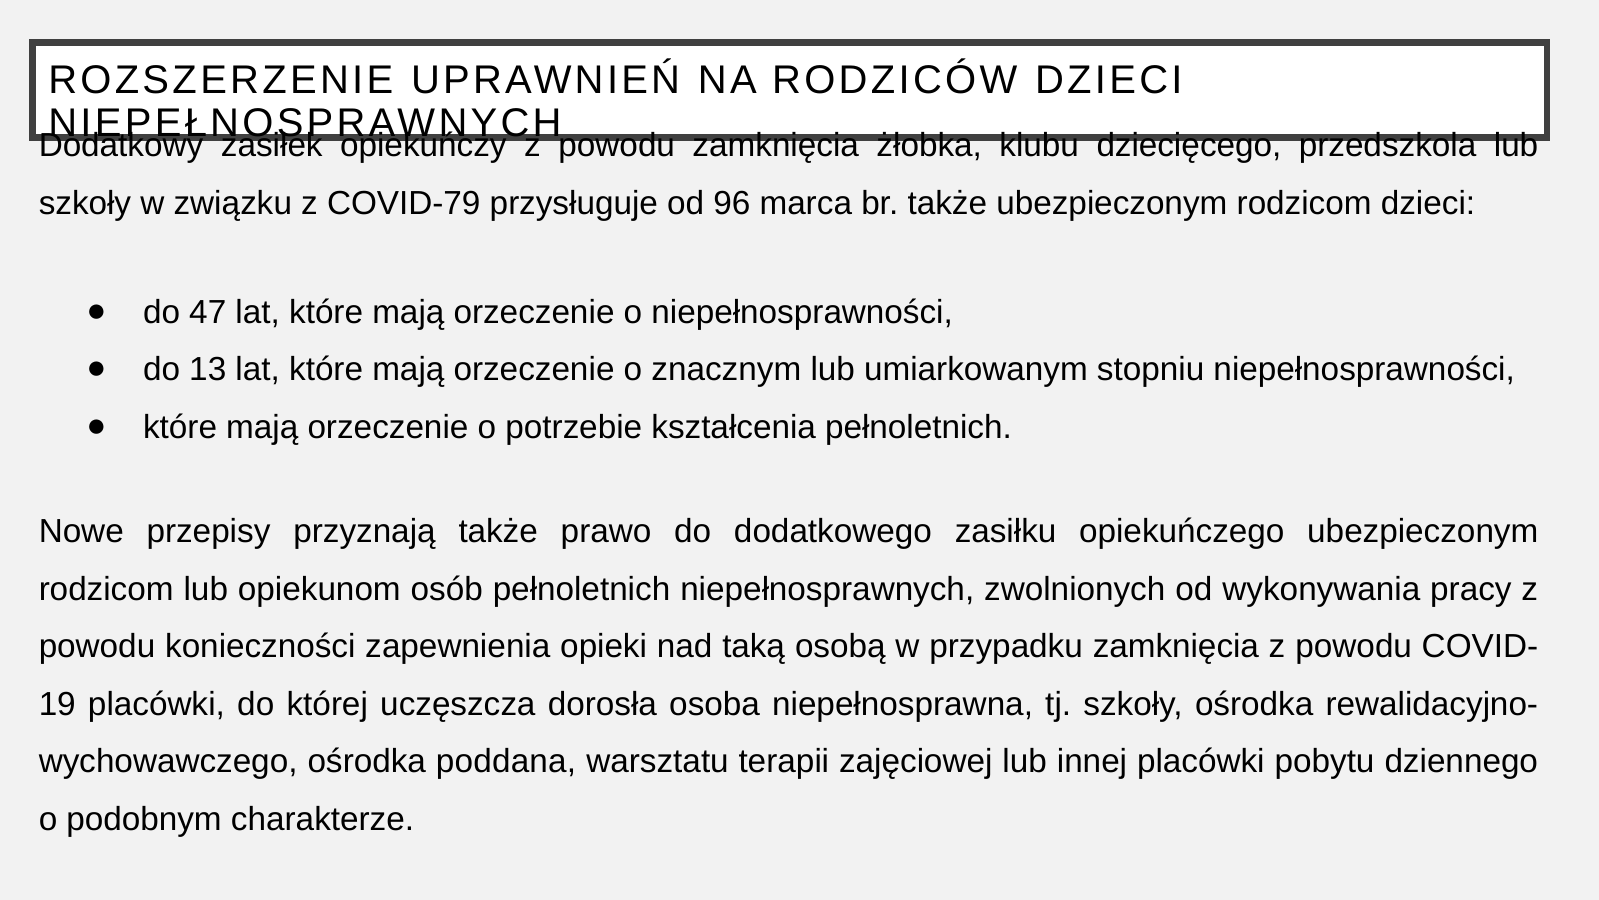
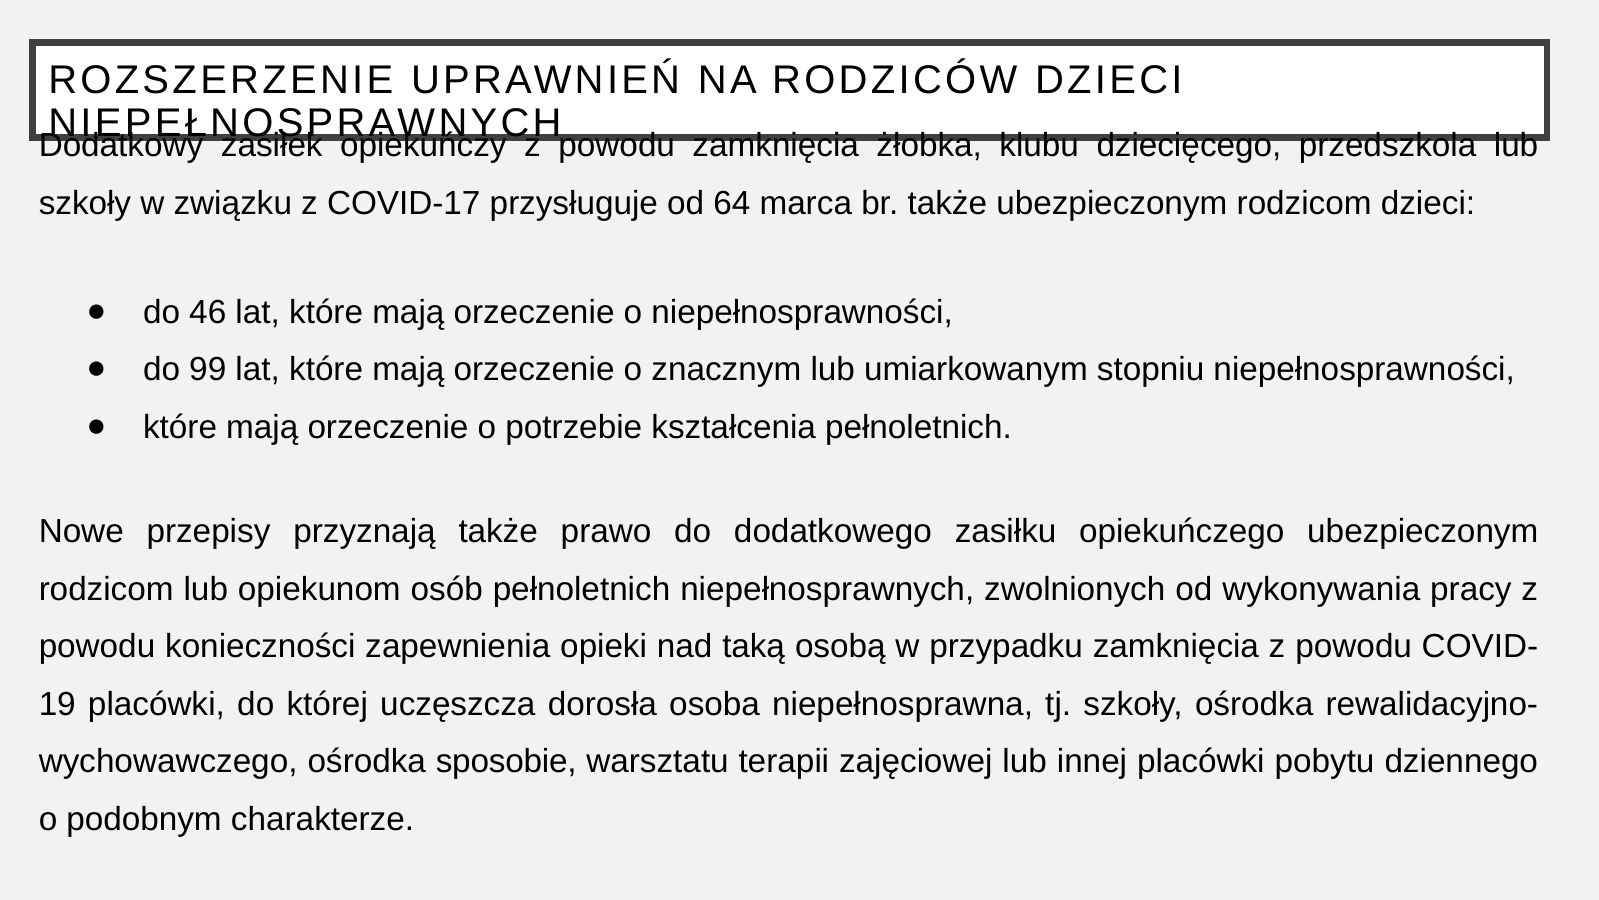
COVID-79: COVID-79 -> COVID-17 (404, 203)
96: 96 -> 64 (732, 203)
47: 47 -> 46 (208, 312)
13: 13 -> 99 (208, 370)
poddana: poddana -> sposobie (506, 761)
